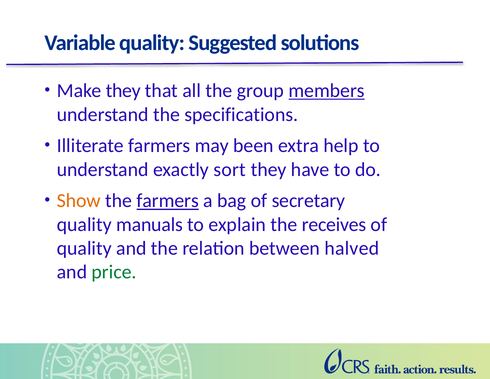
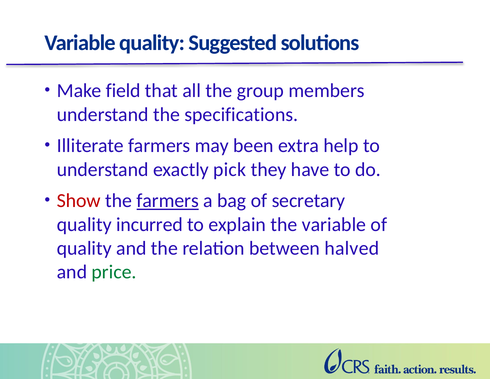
Make they: they -> field (123, 91)
members underline: present -> none (327, 91)
sort: sort -> pick (230, 169)
Show colour: orange -> red (79, 201)
manuals: manuals -> incurred (150, 224)
the receives: receives -> variable (334, 224)
